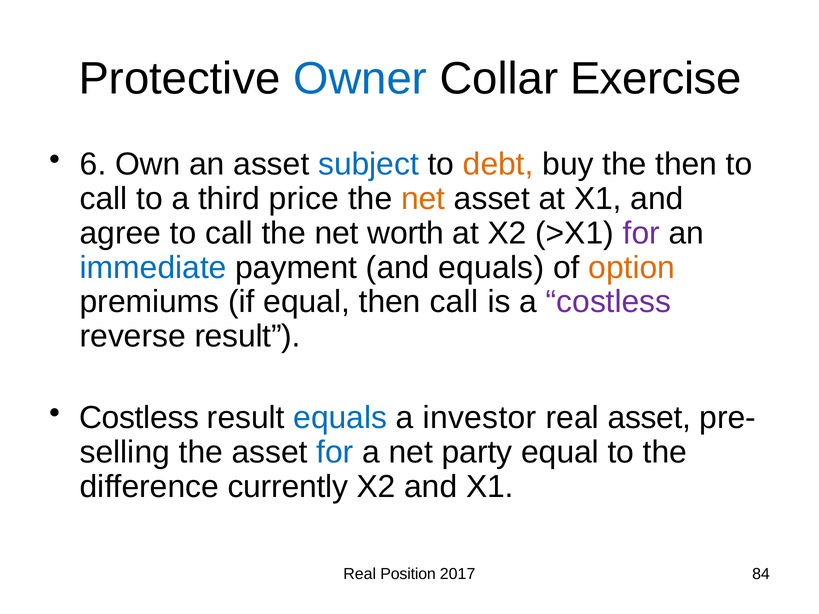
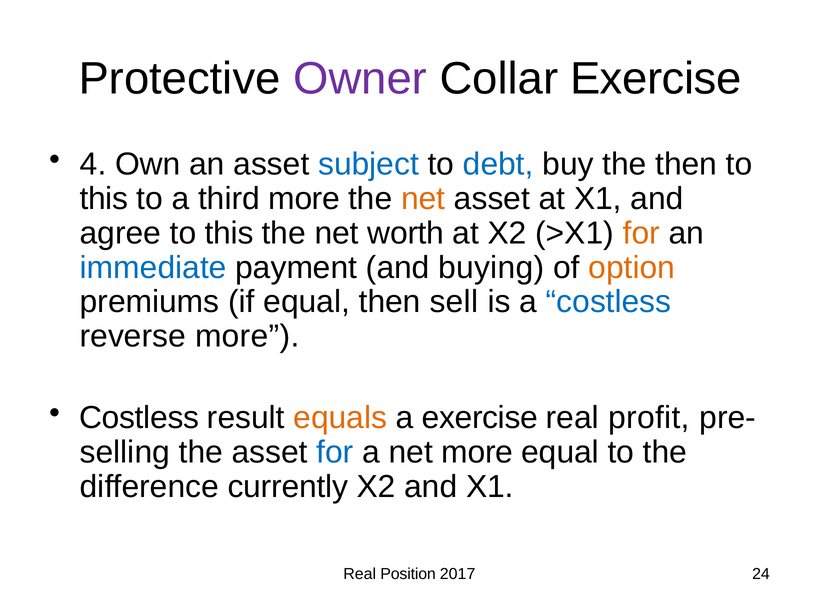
Owner colour: blue -> purple (360, 79)
6: 6 -> 4 (93, 164)
debt colour: orange -> blue (498, 164)
call: call -> this (104, 199)
third price: price -> more (304, 199)
agree to call: call -> this (229, 233)
for colour: purple -> orange (641, 233)
and equals: equals -> buying (491, 268)
then call: call -> sell (454, 302)
costless colour: purple -> blue (609, 302)
reverse result: result -> more (247, 336)
equals colour: blue -> orange (340, 418)
a investor: investor -> exercise (480, 418)
real asset: asset -> profit (649, 418)
net party: party -> more (477, 452)
84: 84 -> 24 (761, 574)
